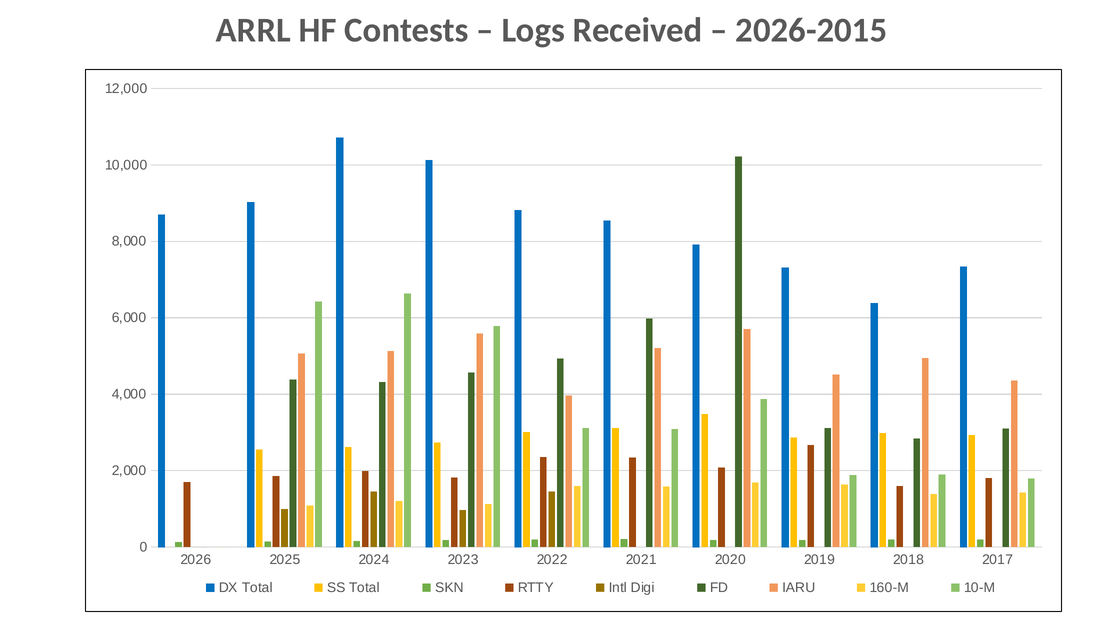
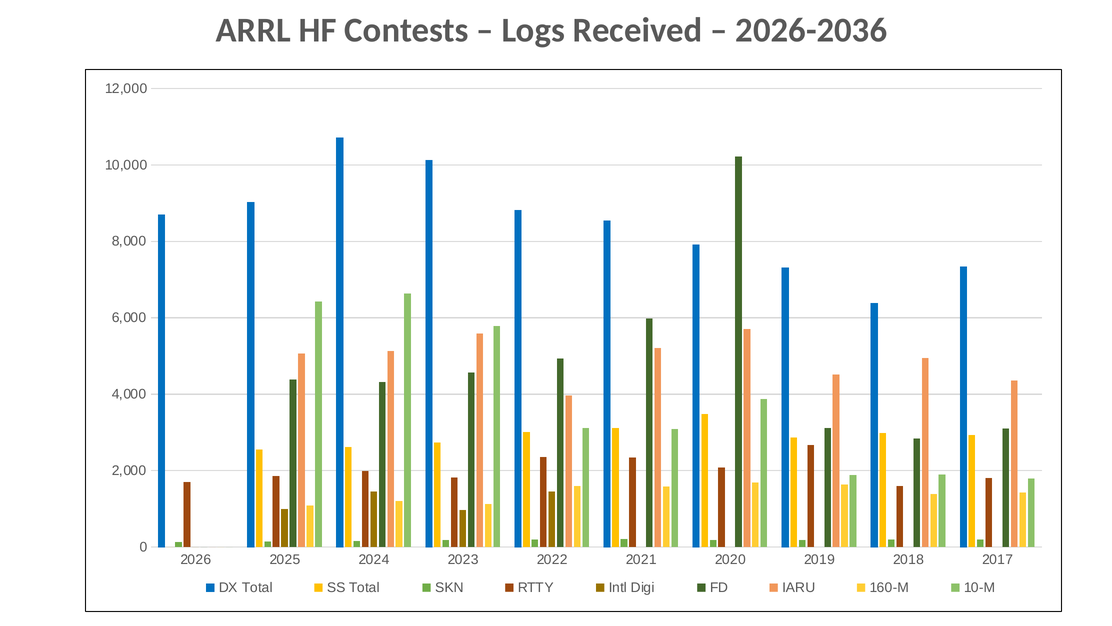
2026-2015: 2026-2015 -> 2026-2036 (811, 30)
